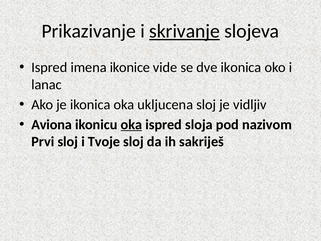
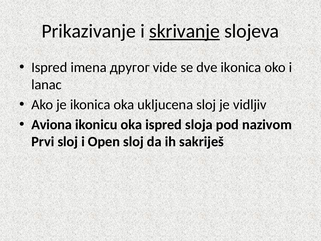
ikonice: ikonice -> другог (130, 67)
oka underline: present -> none (131, 124)
Tvoje: Tvoje -> Open (104, 142)
